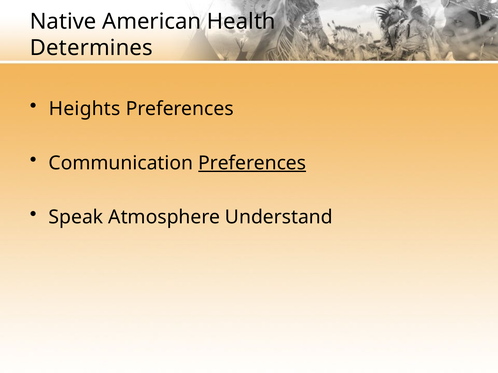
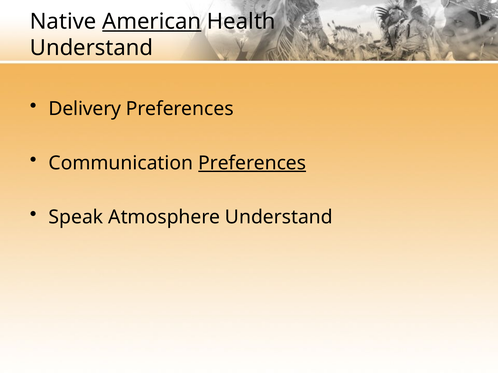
American underline: none -> present (152, 21)
Determines: Determines -> Understand (92, 48)
Heights: Heights -> Delivery (85, 109)
